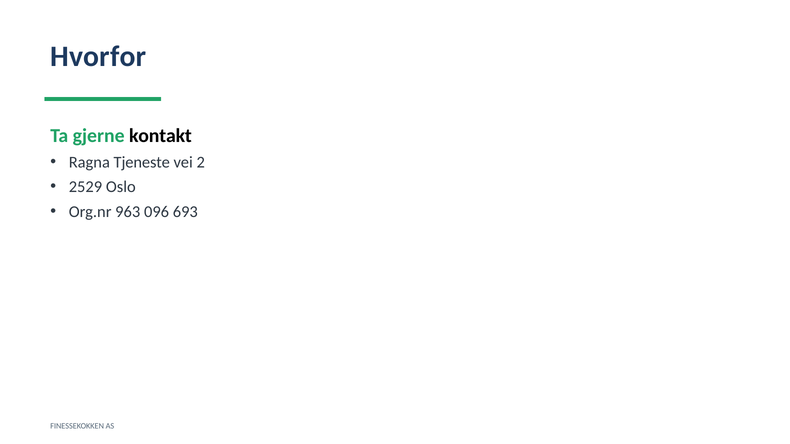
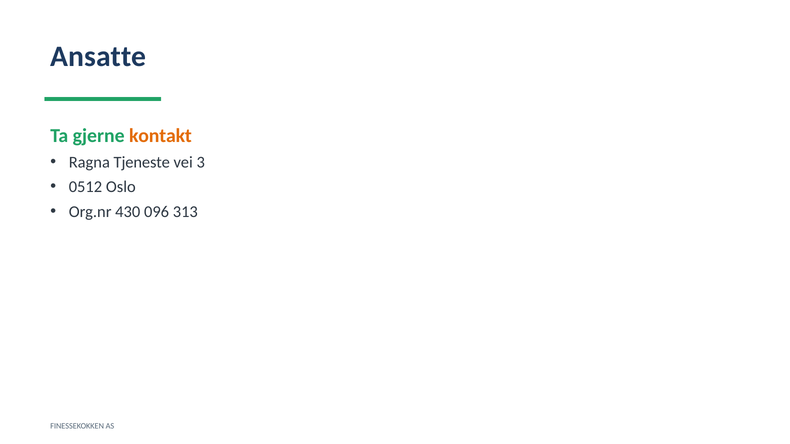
Hvorfor: Hvorfor -> Ansatte (98, 56)
kontakt colour: black -> orange (160, 136)
2: 2 -> 3 (201, 162)
2529: 2529 -> 0512 (85, 187)
963: 963 -> 430 (128, 212)
693: 693 -> 313 (185, 212)
